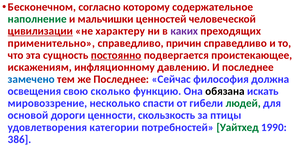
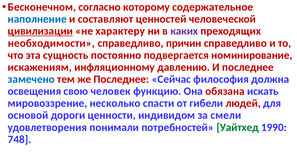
наполнение colour: green -> blue (37, 19)
мальчишки: мальчишки -> составляют (106, 19)
применительно: применительно -> необходимости (51, 43)
постоянно underline: present -> none (116, 55)
проистекающее: проистекающее -> номинирование (252, 55)
сколько: сколько -> человек (111, 91)
обязана colour: black -> red (225, 91)
людей colour: green -> red (243, 103)
скользкость: скользкость -> индивидом (167, 115)
птицы: птицы -> смели (226, 115)
категории: категории -> понимали (114, 127)
386: 386 -> 748 (20, 139)
